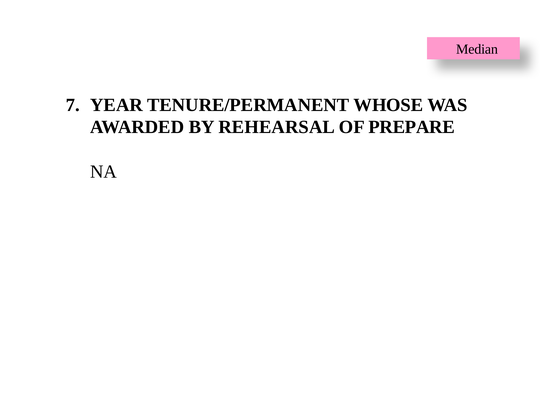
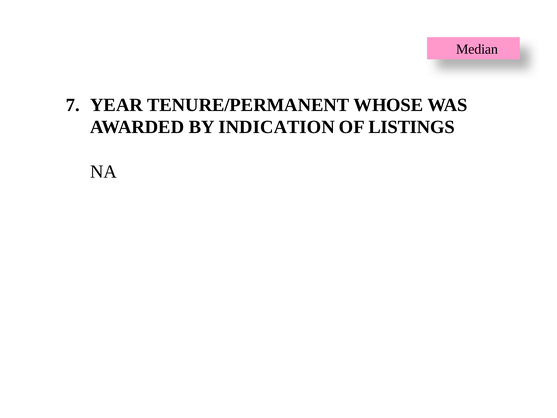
REHEARSAL: REHEARSAL -> INDICATION (277, 127)
PREPARE: PREPARE -> LISTINGS (412, 127)
